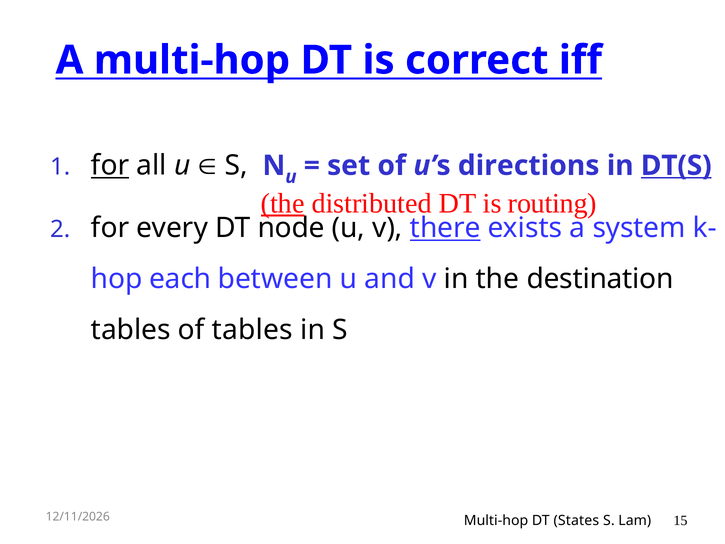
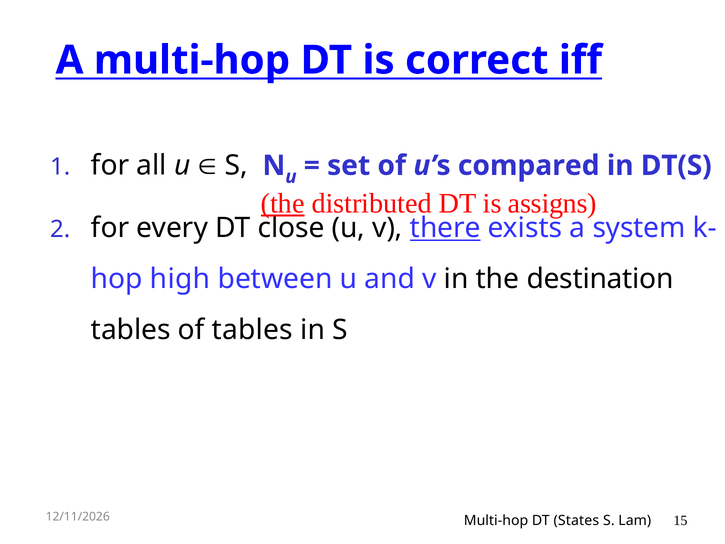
for underline: present -> none (110, 165)
directions: directions -> compared (529, 165)
DT(S underline: present -> none (676, 165)
routing: routing -> assigns (552, 203)
node: node -> close (291, 228)
each: each -> high (180, 279)
